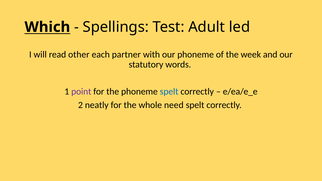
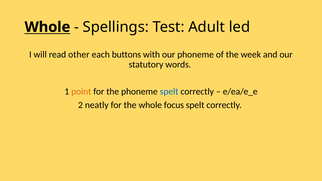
Which: Which -> Whole (47, 27)
partner: partner -> buttons (126, 54)
point colour: purple -> orange (81, 92)
need: need -> focus (174, 105)
